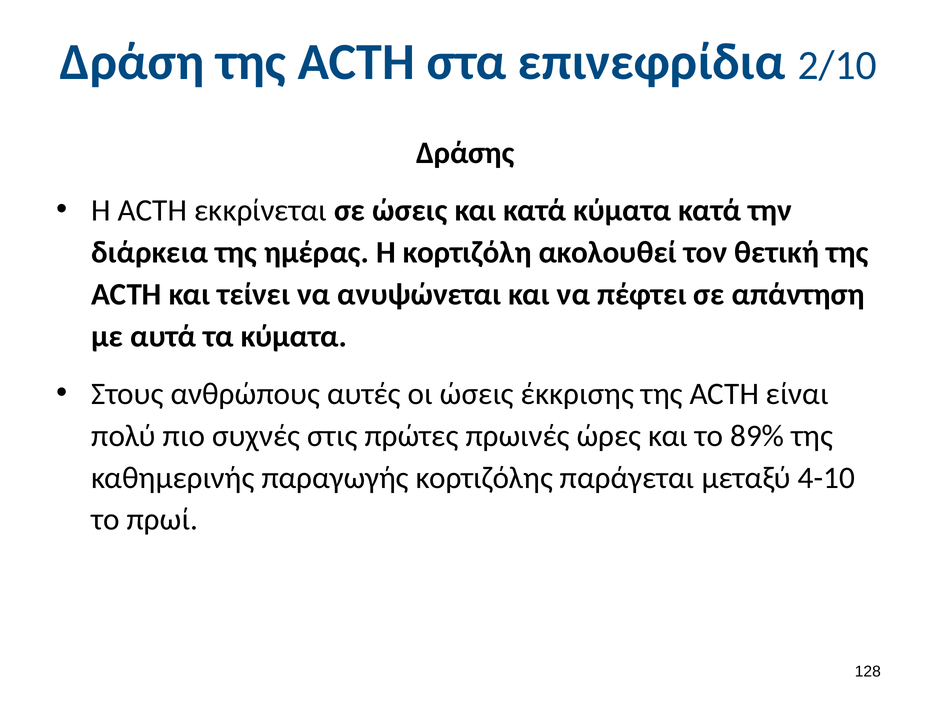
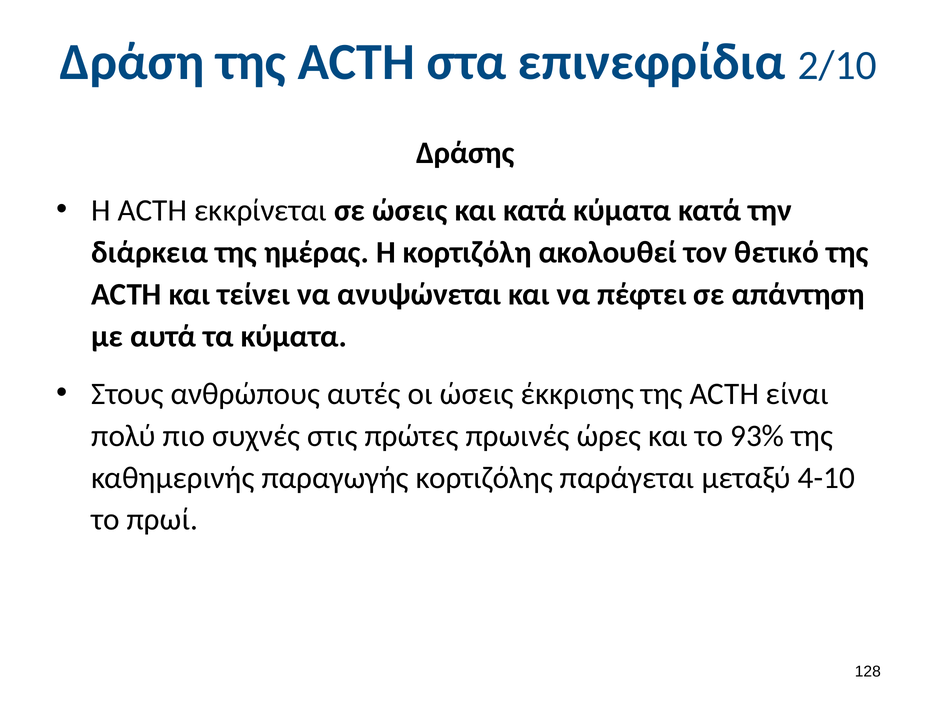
θετική: θετική -> θετικό (777, 252)
89%: 89% -> 93% (757, 436)
